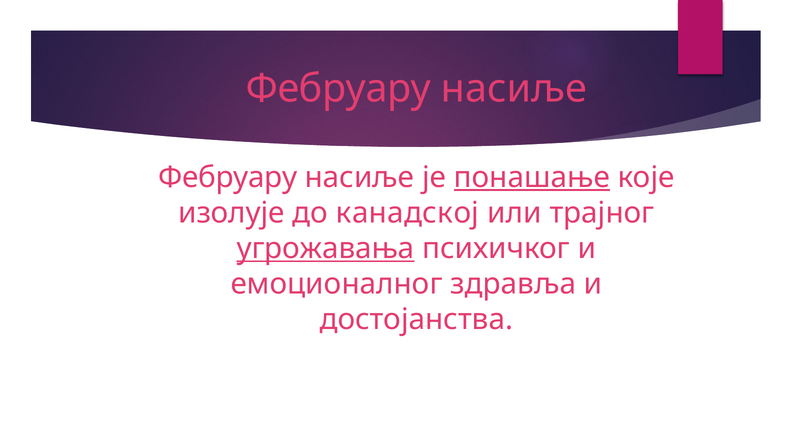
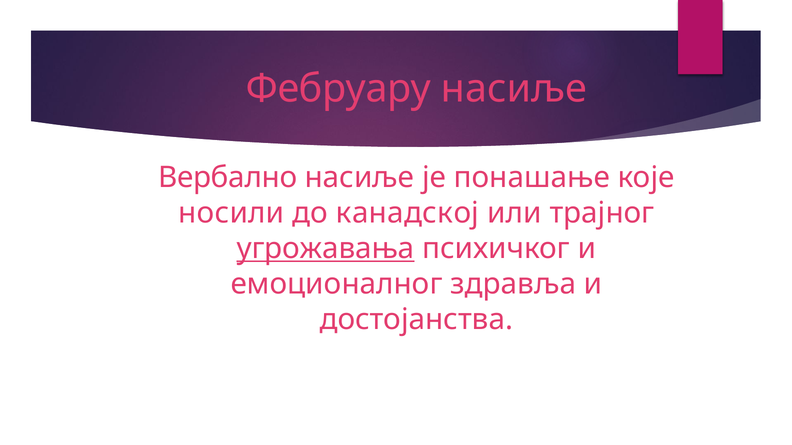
Фебруару: Фебруару -> Вербално (228, 177)
понашање underline: present -> none (532, 177)
изолује: изолује -> носили (231, 213)
